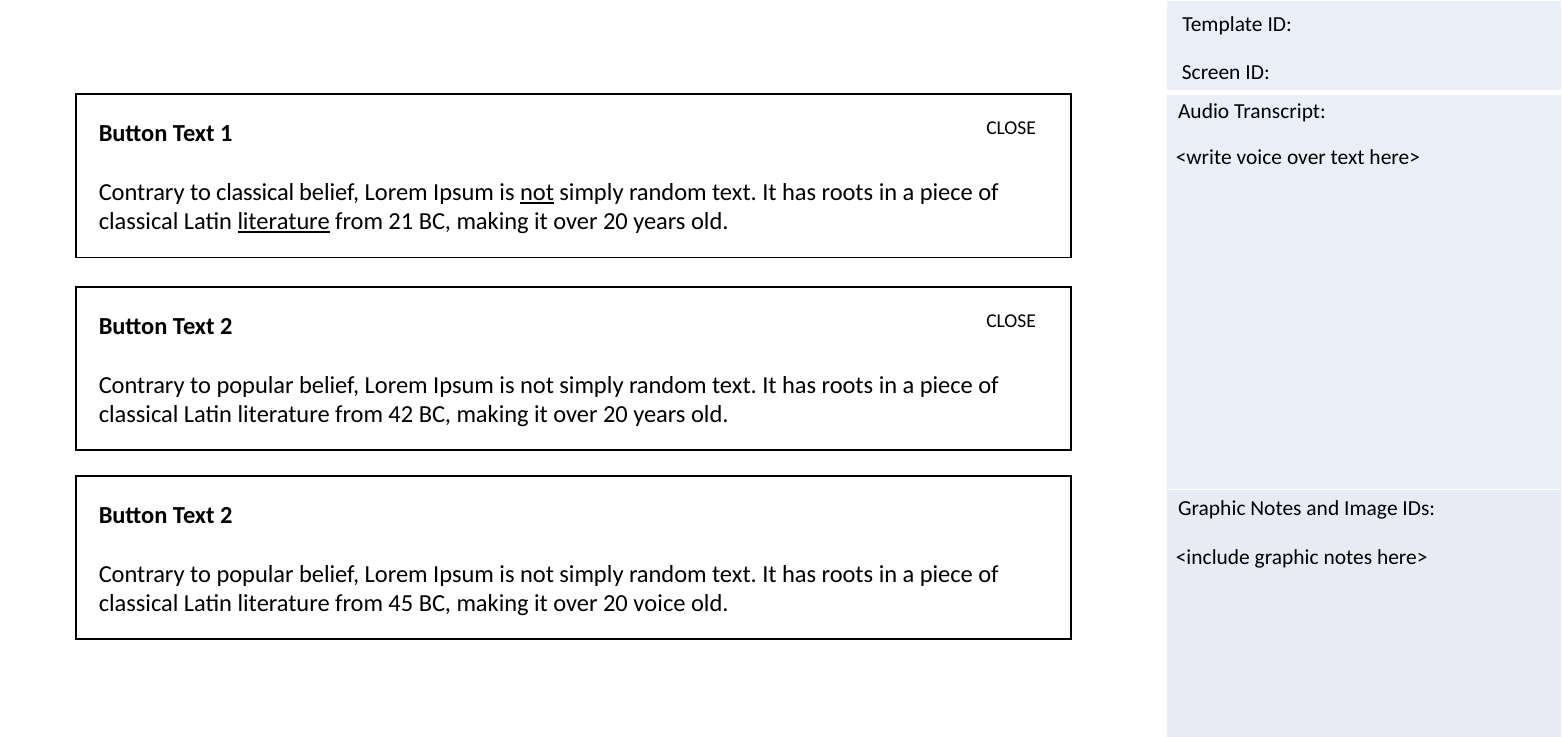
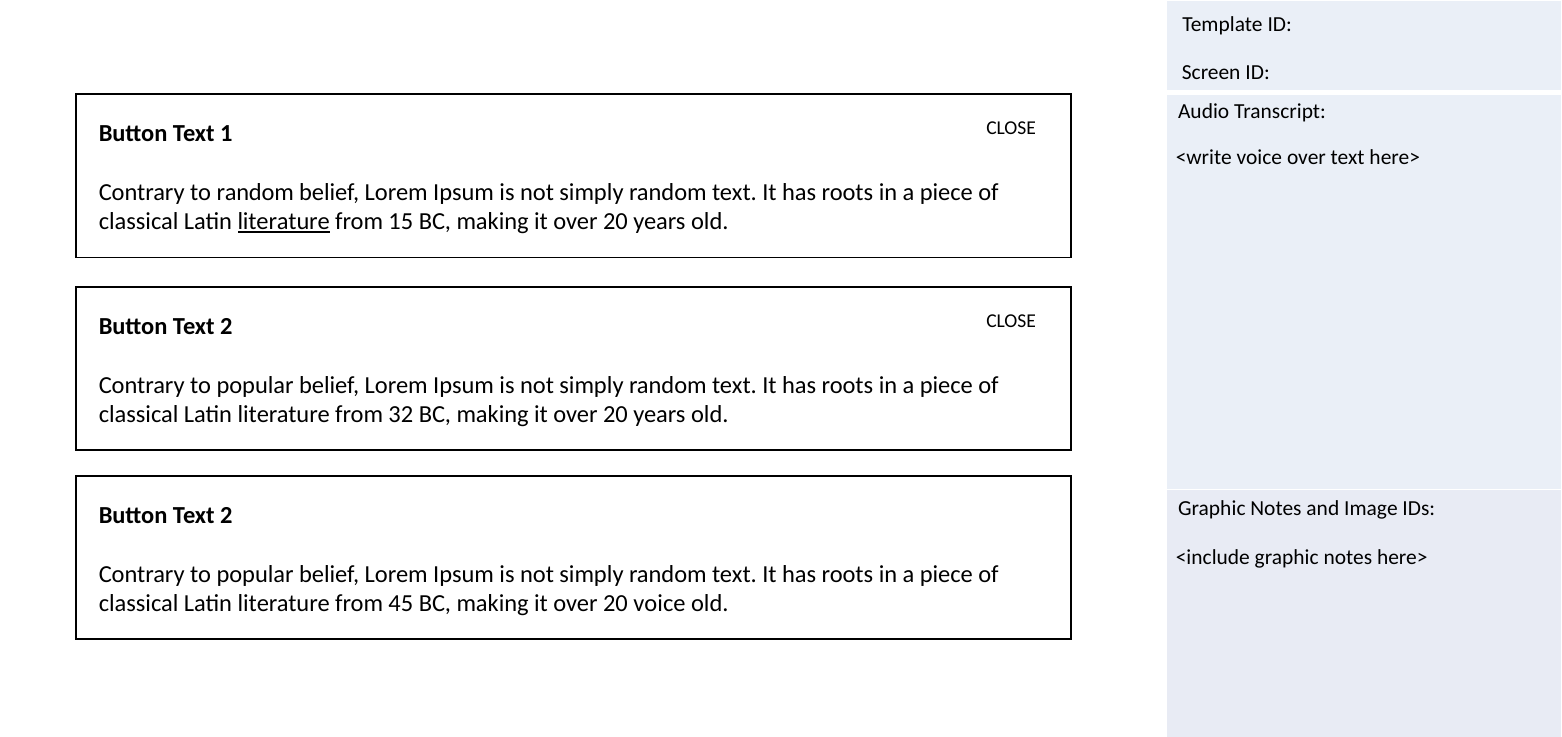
to classical: classical -> random (255, 193)
not underline: present -> none (537, 193)
21: 21 -> 15 (401, 222)
42: 42 -> 32 (401, 415)
